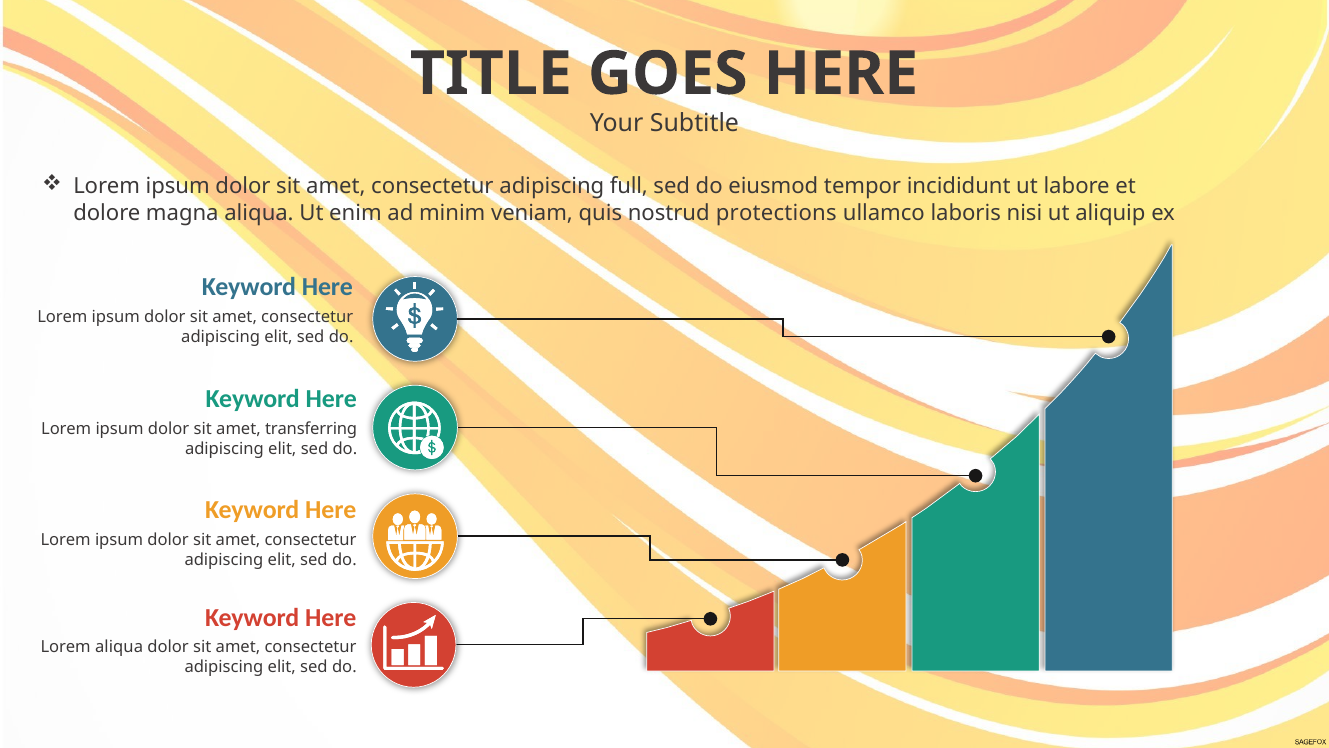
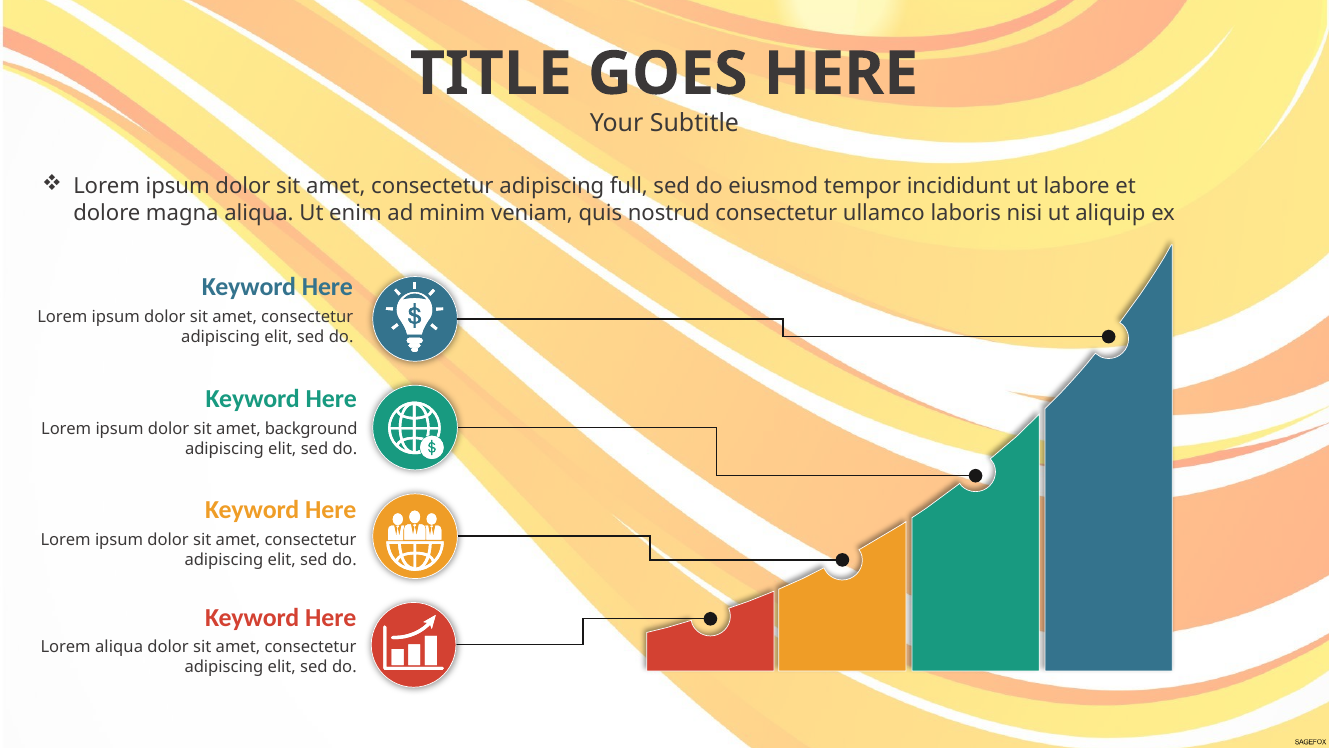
nostrud protections: protections -> consectetur (776, 213)
transferring: transferring -> background (311, 429)
